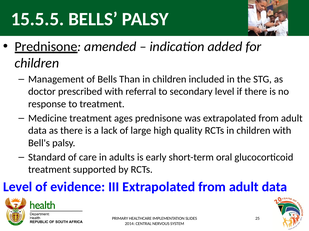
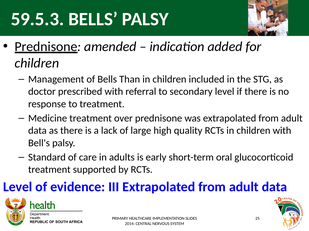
15.5.5: 15.5.5 -> 59.5.3 (37, 19)
ages: ages -> over (123, 119)
